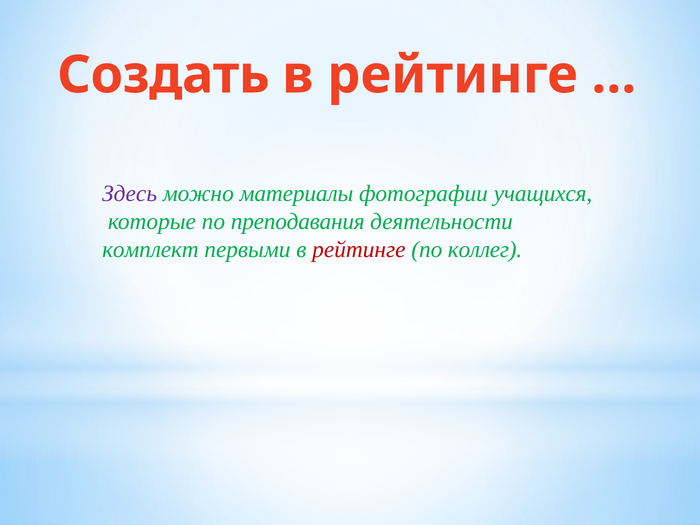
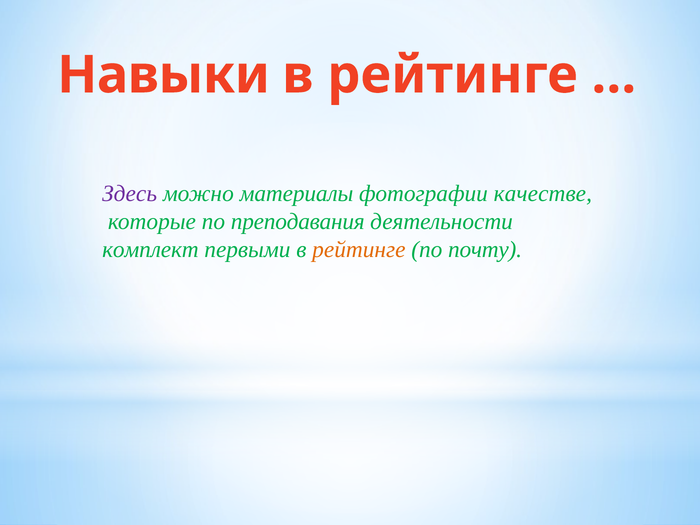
Создать: Создать -> Навыки (164, 75)
учащихся: учащихся -> качестве (543, 193)
рейтинге colour: red -> orange (359, 249)
коллег: коллег -> почту (485, 249)
